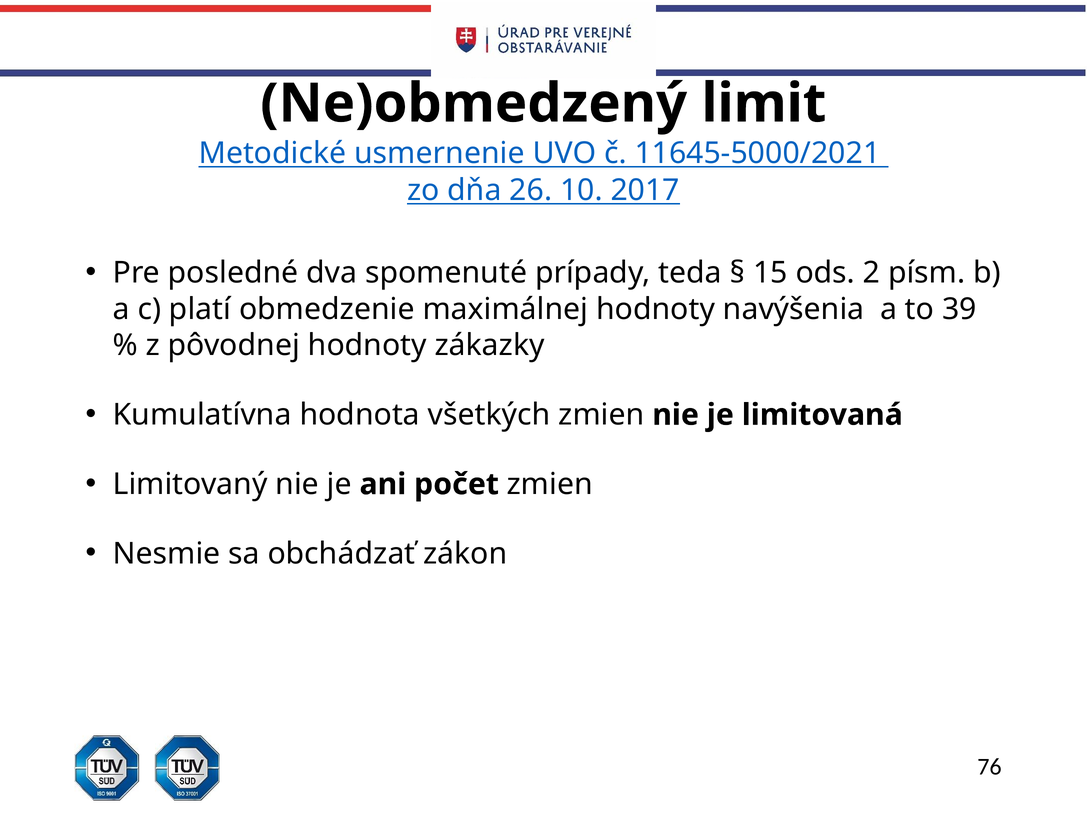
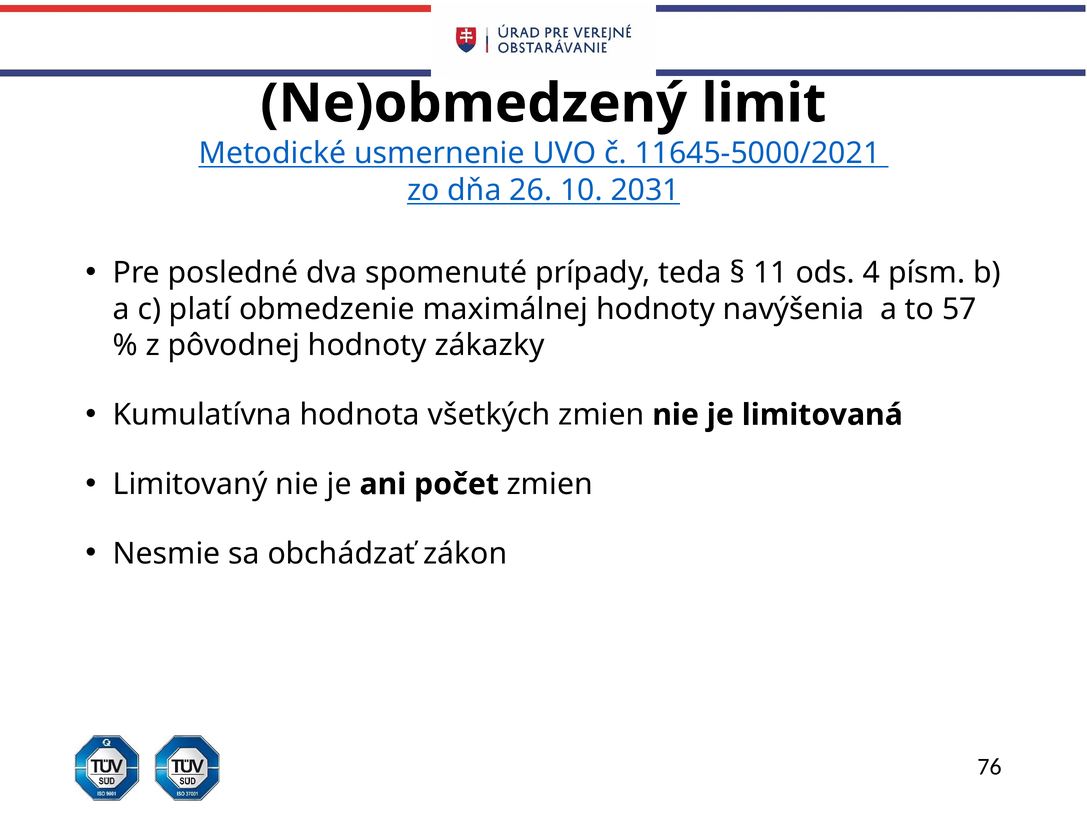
2017: 2017 -> 2031 (645, 190)
15: 15 -> 11 (770, 273)
2: 2 -> 4 (872, 273)
39: 39 -> 57 (959, 309)
